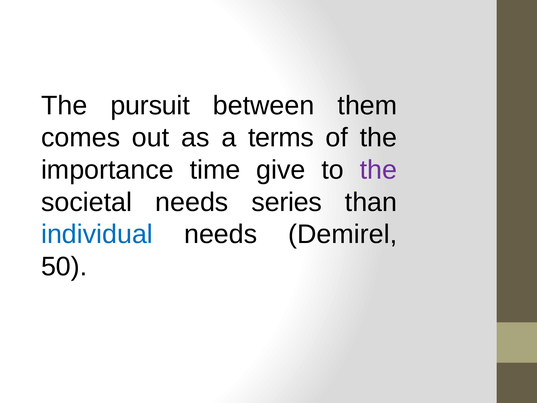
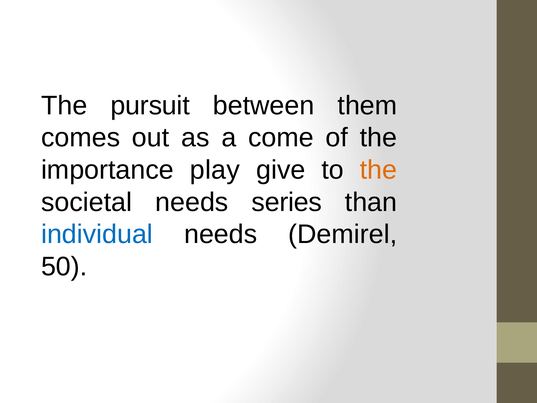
terms: terms -> come (281, 138)
time: time -> play (215, 170)
the colour: purple -> orange (378, 170)
